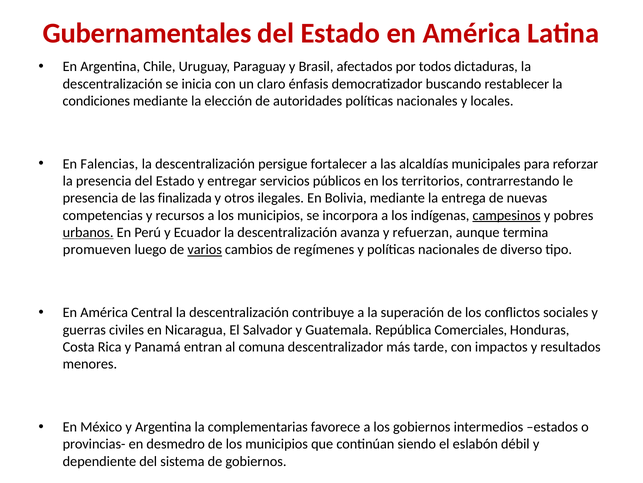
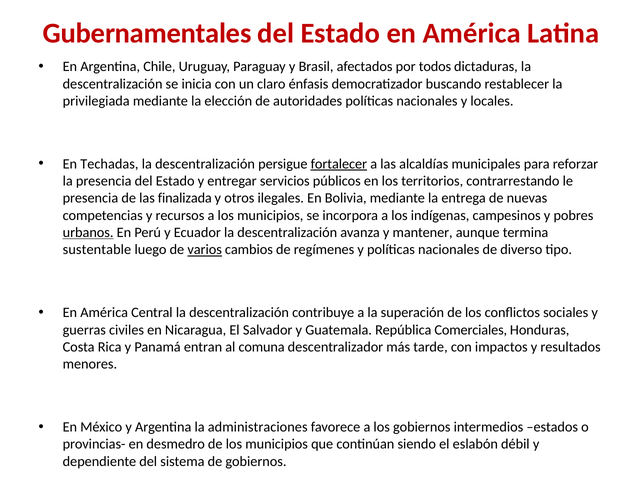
condiciones: condiciones -> privilegiada (96, 101)
Falencias: Falencias -> Techadas (109, 164)
fortalecer underline: none -> present (339, 164)
campesinos underline: present -> none (507, 215)
refuerzan: refuerzan -> mantener (423, 232)
promueven: promueven -> sustentable (97, 249)
complementarias: complementarias -> administraciones (258, 426)
